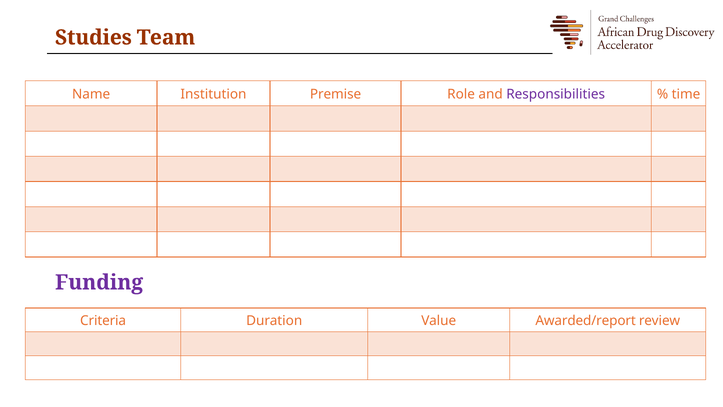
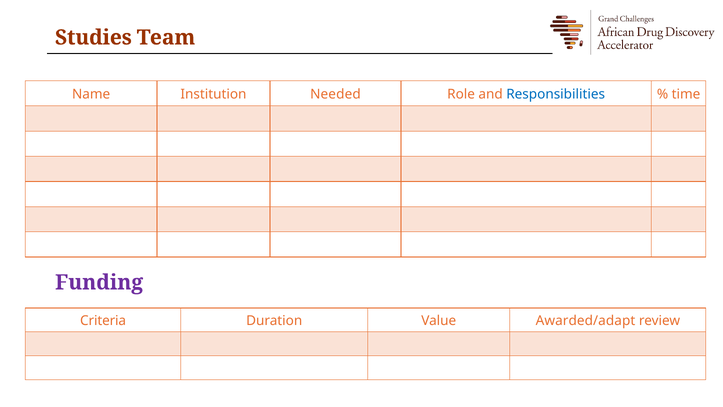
Premise: Premise -> Needed (335, 94)
Responsibilities colour: purple -> blue (556, 94)
Awarded/report: Awarded/report -> Awarded/adapt (586, 320)
